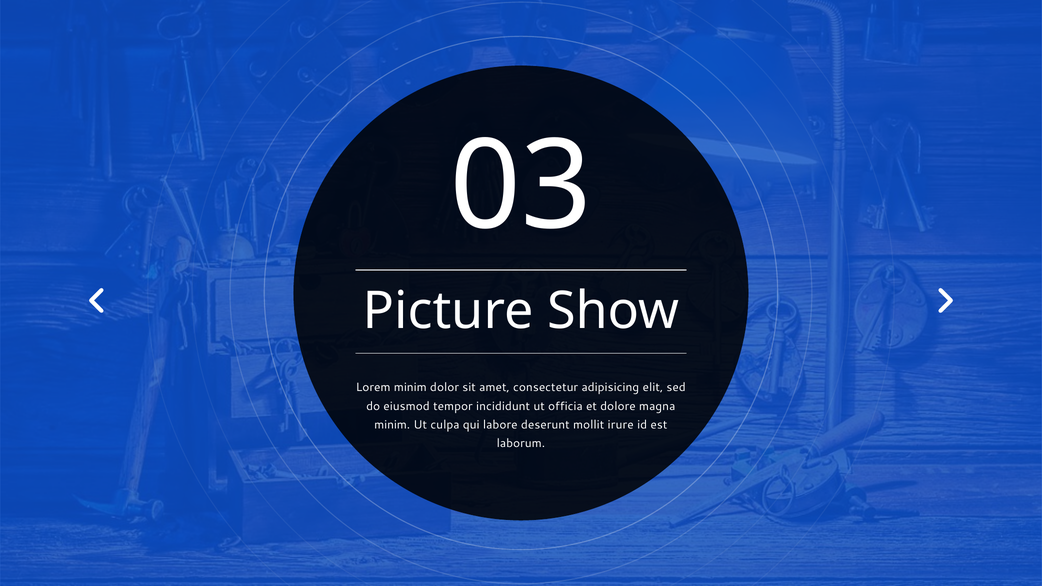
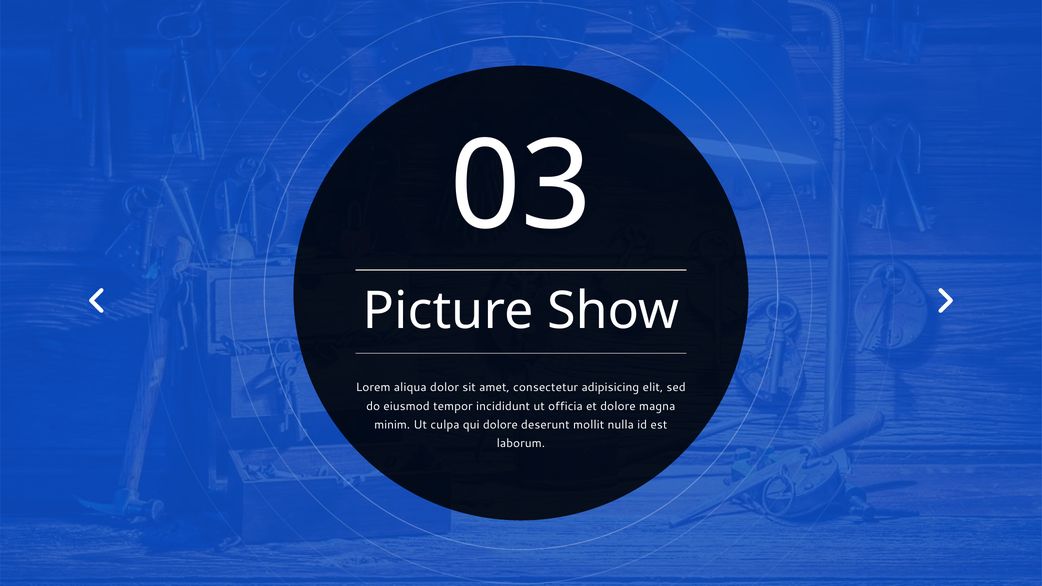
Lorem minim: minim -> aliqua (410, 388)
qui labore: labore -> dolore (500, 425)
irure: irure -> nulla (621, 425)
